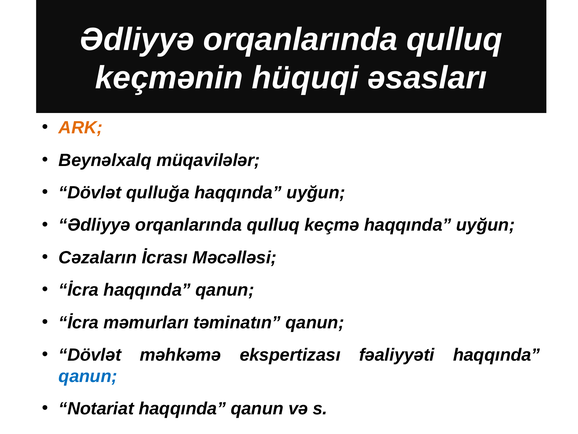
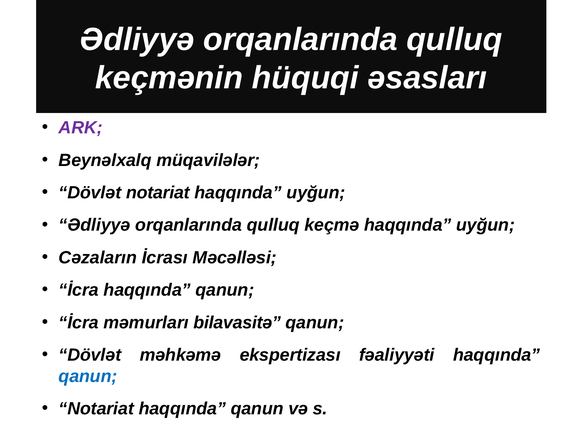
ARK colour: orange -> purple (81, 128)
Dövlət qulluğa: qulluğa -> notariat (158, 192)
təminatın: təminatın -> bilavasitə (237, 322)
